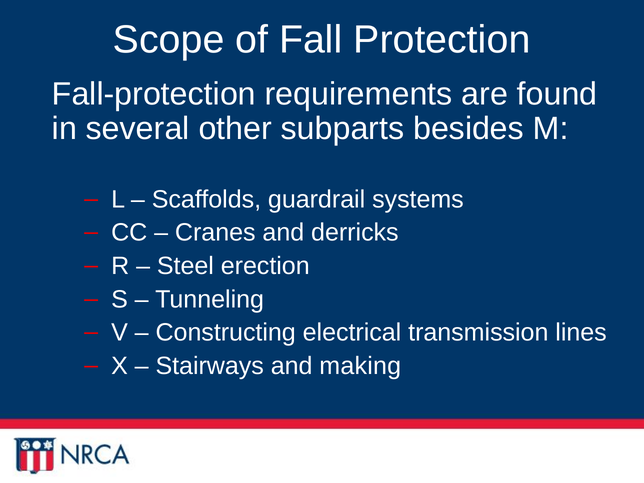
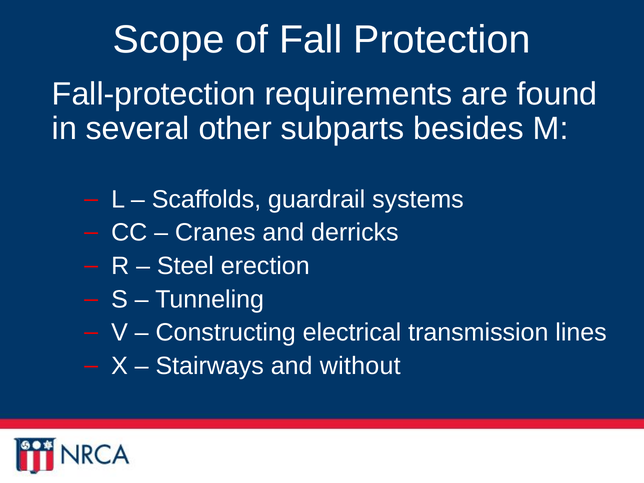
making: making -> without (360, 366)
